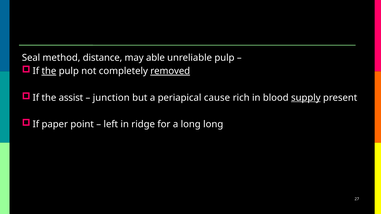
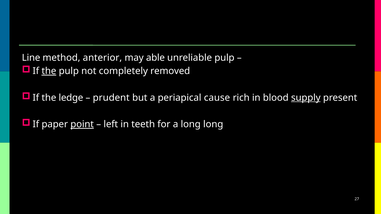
Seal: Seal -> Line (31, 58)
distance: distance -> anterior (102, 58)
removed underline: present -> none (170, 71)
assist: assist -> ledge (71, 98)
junction: junction -> prudent (111, 98)
point underline: none -> present (82, 124)
ridge: ridge -> teeth (143, 124)
